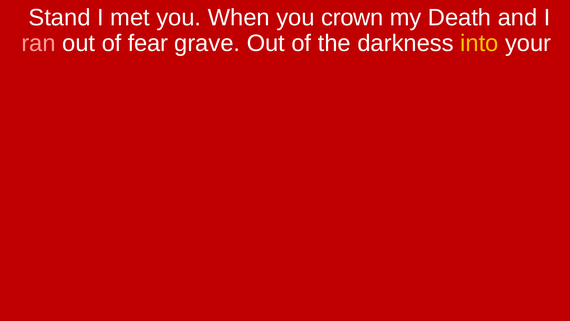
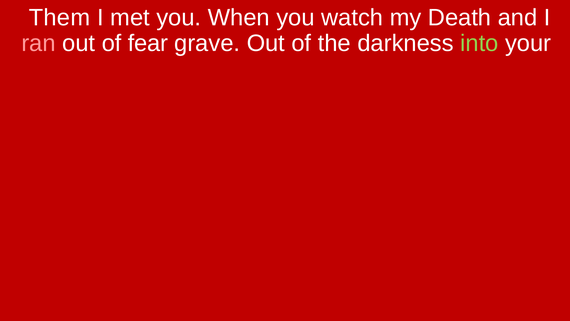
Stand: Stand -> Them (59, 18)
crown: crown -> watch (352, 18)
into colour: yellow -> light green (479, 43)
